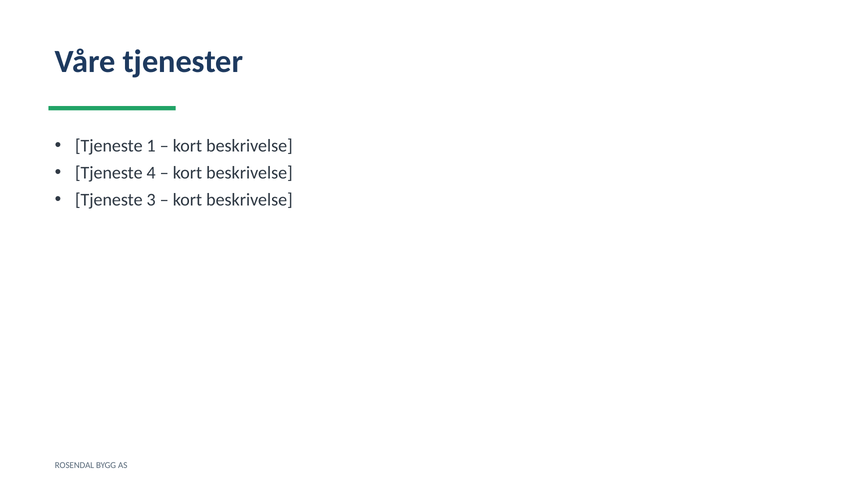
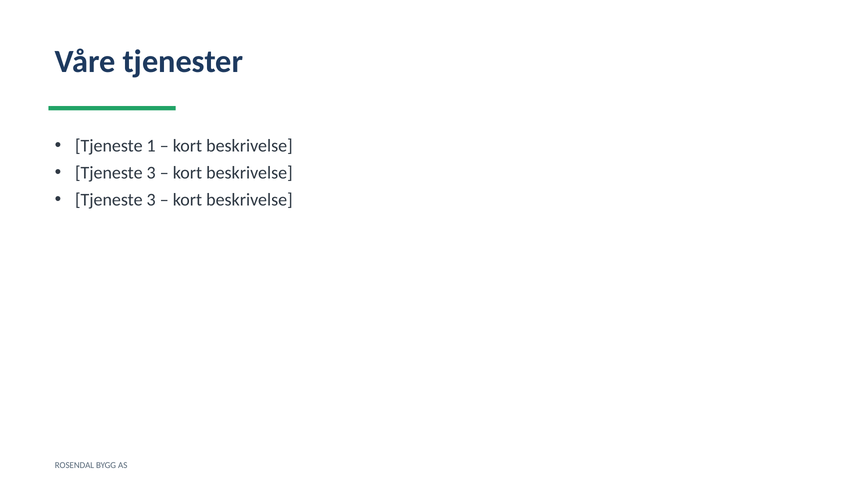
4: 4 -> 3 (151, 173)
